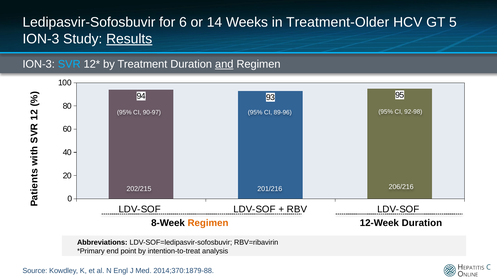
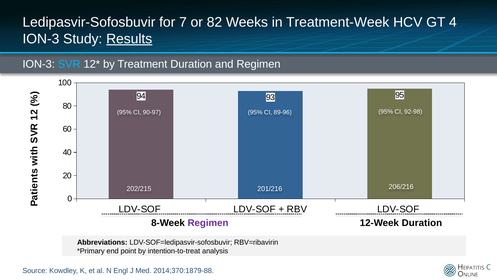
6: 6 -> 7 (183, 22)
14: 14 -> 82 (214, 22)
Treatment-Older: Treatment-Older -> Treatment-Week (338, 22)
5: 5 -> 4 (453, 22)
and underline: present -> none (224, 64)
Regimen colour: orange -> purple (208, 223)
